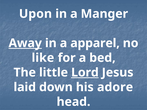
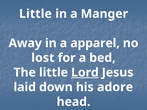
Upon: Upon -> Little (35, 14)
Away underline: present -> none (25, 43)
like: like -> lost (43, 58)
